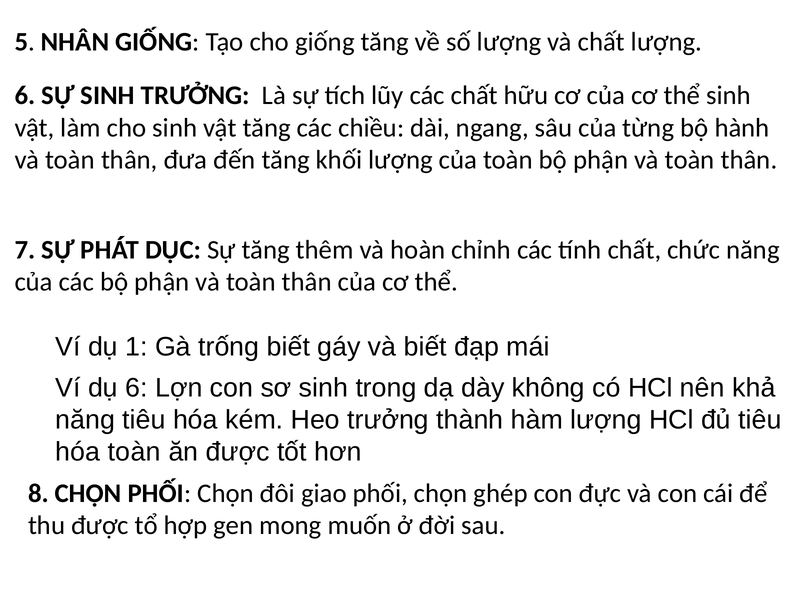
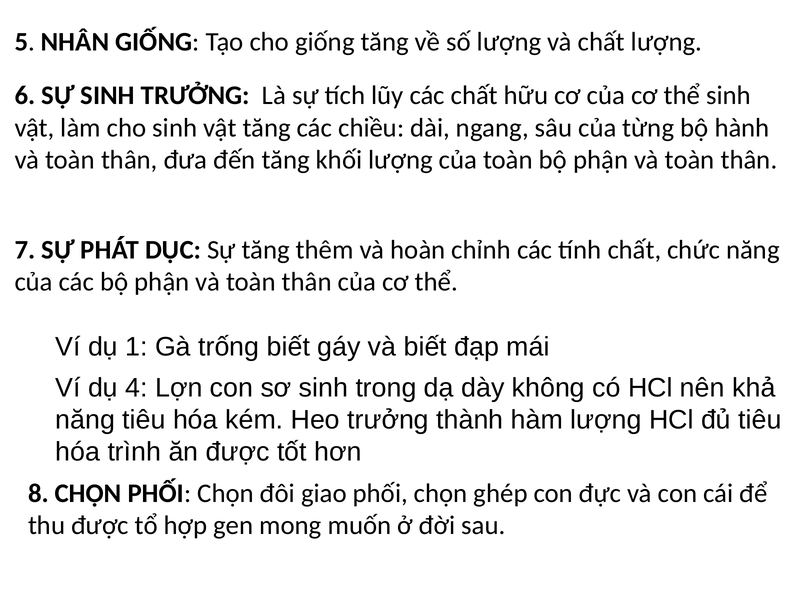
dụ 6: 6 -> 4 (137, 388)
hóa toàn: toàn -> trình (134, 452)
